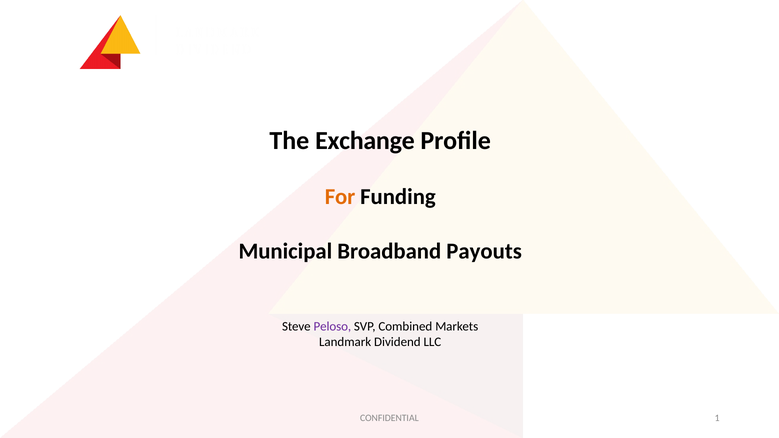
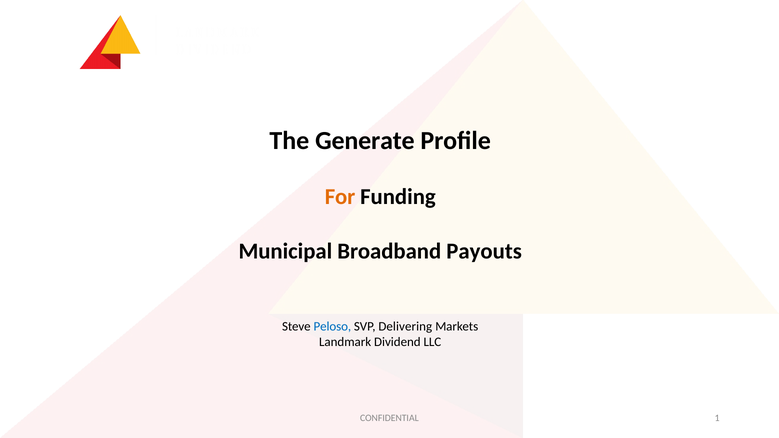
Exchange: Exchange -> Generate (365, 141)
Peloso colour: purple -> blue (332, 327)
Combined: Combined -> Delivering (405, 327)
